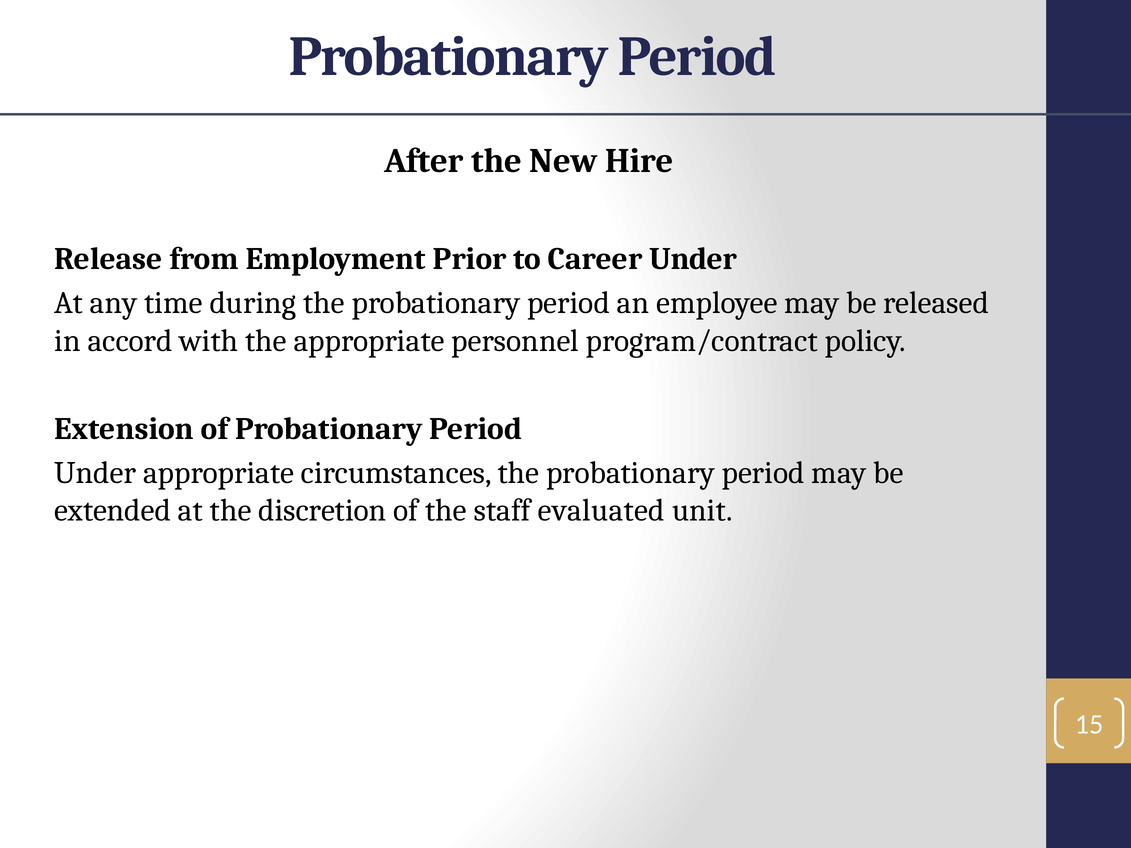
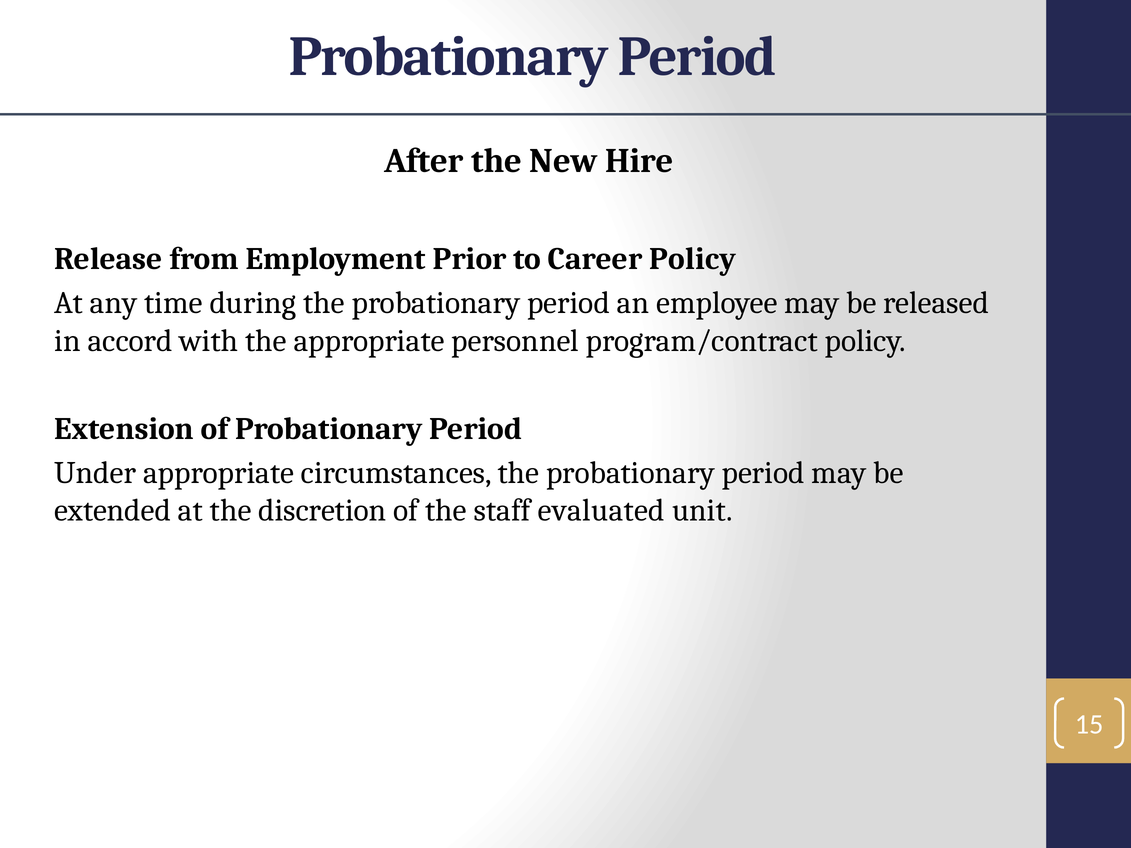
Career Under: Under -> Policy (693, 259)
